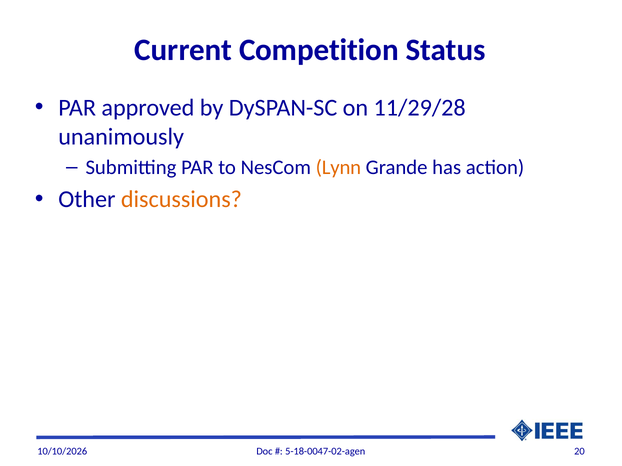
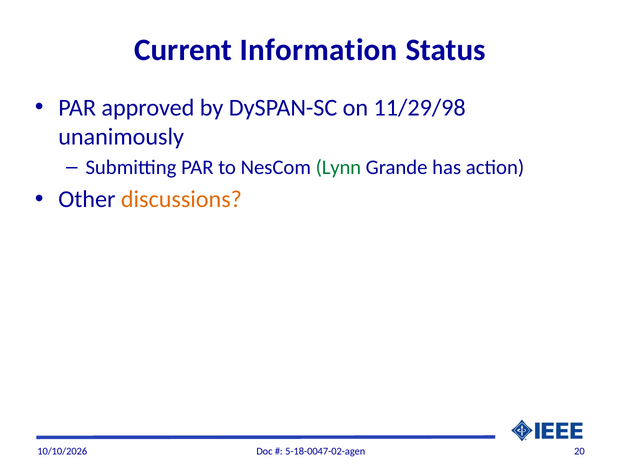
Competition: Competition -> Information (319, 50)
11/29/28: 11/29/28 -> 11/29/98 (420, 108)
Lynn colour: orange -> green (338, 168)
